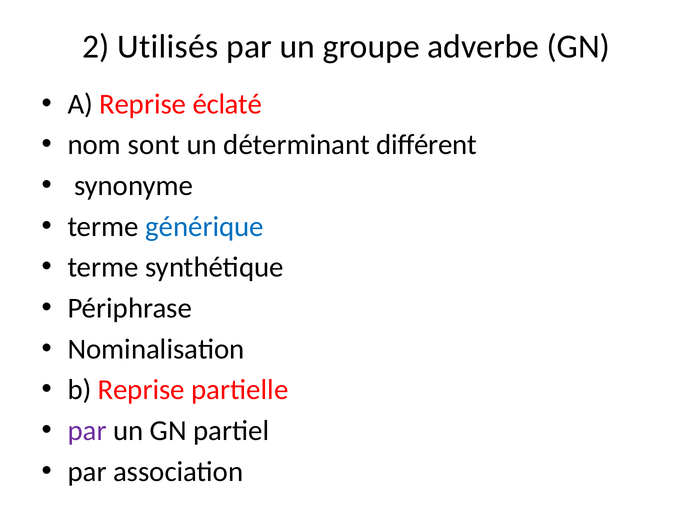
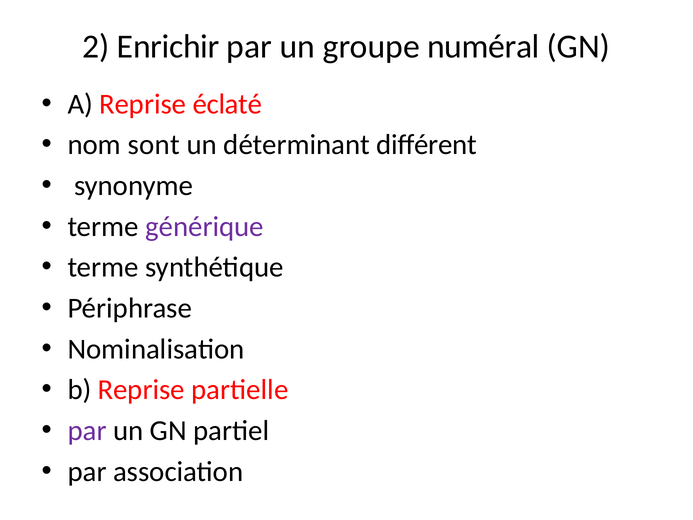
Utilisés: Utilisés -> Enrichir (168, 47)
adverbe: adverbe -> numéral (483, 47)
générique colour: blue -> purple (204, 226)
